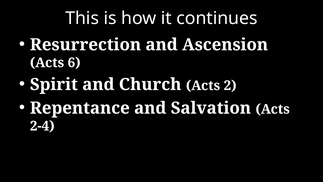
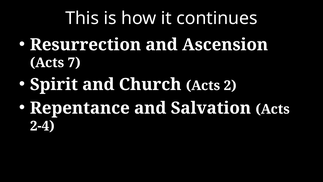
6: 6 -> 7 (74, 63)
